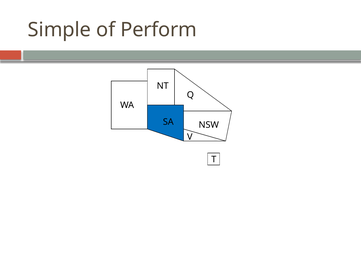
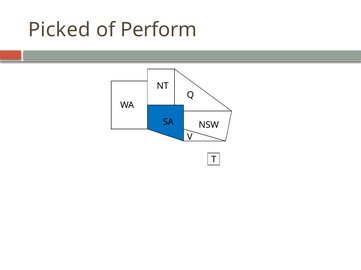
Simple: Simple -> Picked (59, 30)
